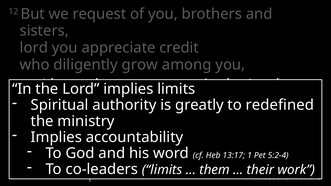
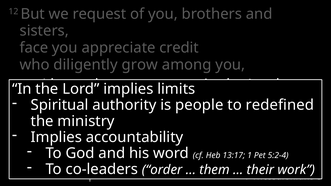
lord: lord -> face (34, 48)
greatly: greatly -> people (199, 105)
co-leaders limits: limits -> order (162, 170)
